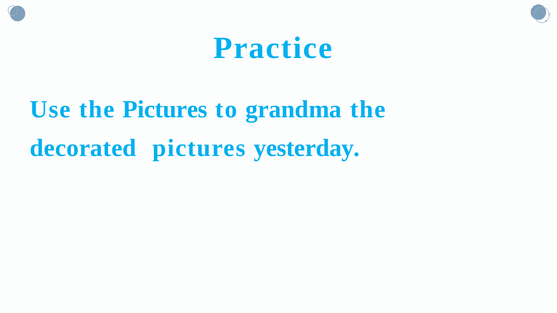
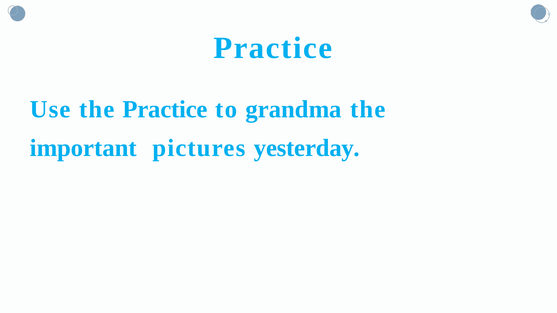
the Pictures: Pictures -> Practice (165, 110)
decorated: decorated -> important (83, 148)
